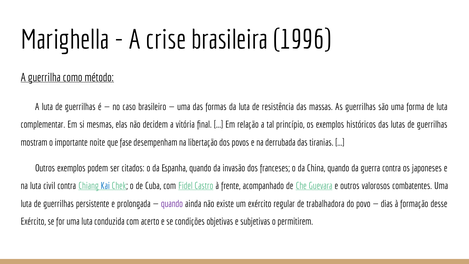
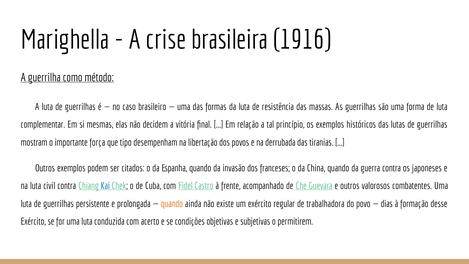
1996: 1996 -> 1916 (302, 40)
noite: noite -> força (97, 142)
fase: fase -> tipo (126, 142)
quando colour: purple -> orange (172, 204)
